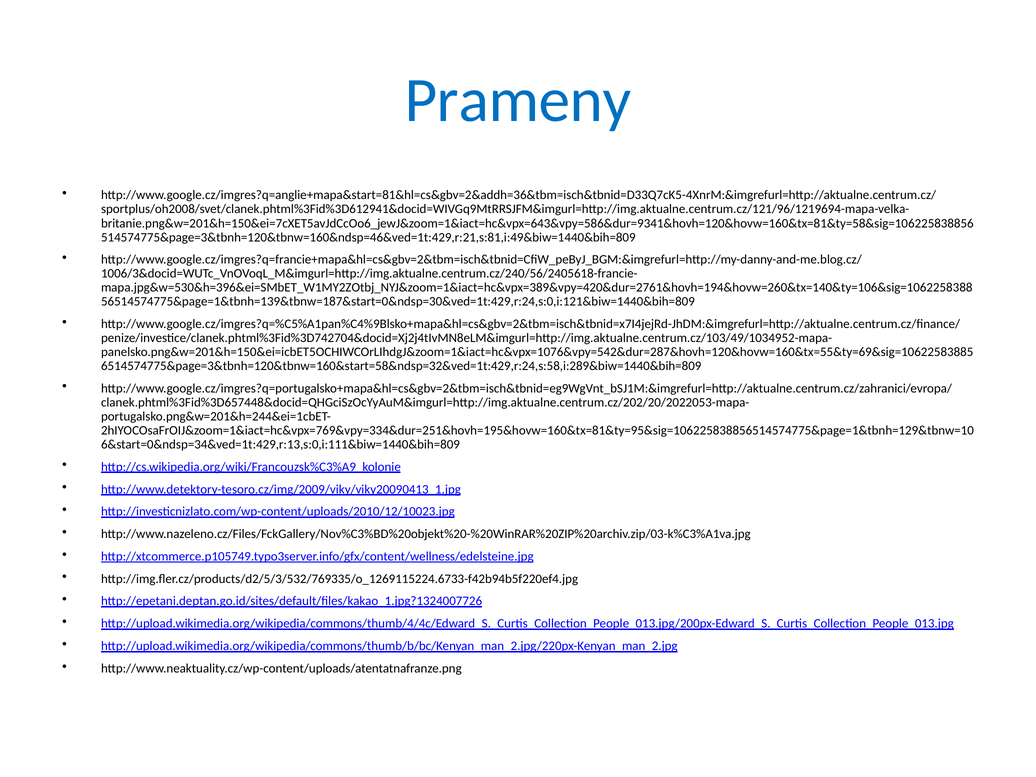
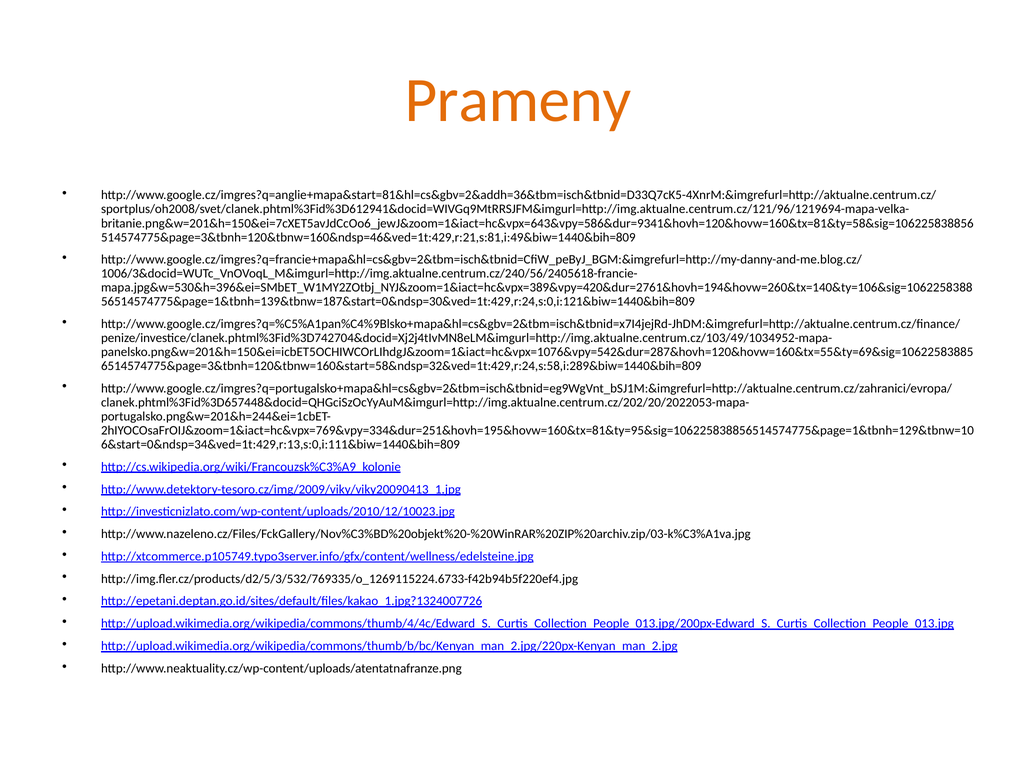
Prameny colour: blue -> orange (518, 100)
